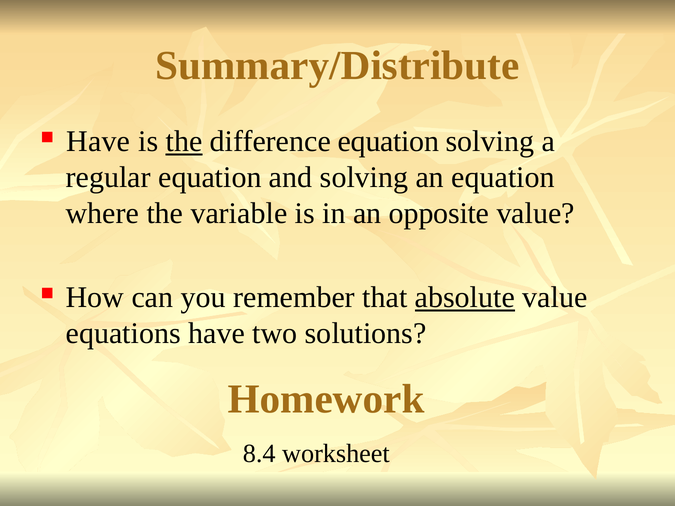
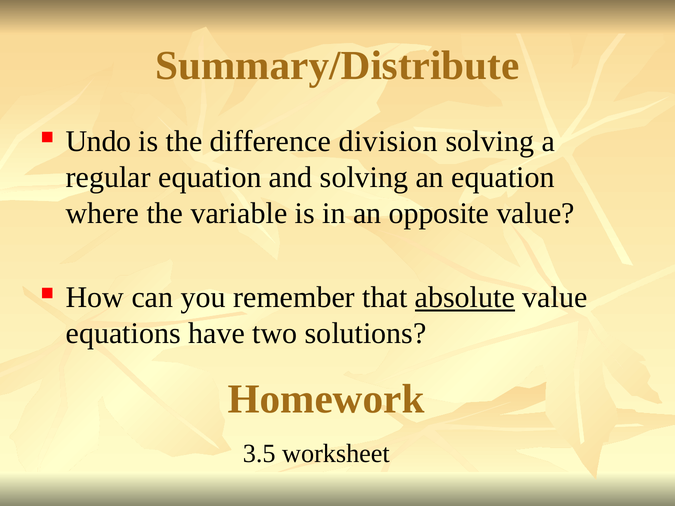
Have: Have -> Undo (98, 142)
the underline: present -> none (184, 142)
difference equation: equation -> division (388, 142)
8.4: 8.4 -> 3.5 (259, 454)
